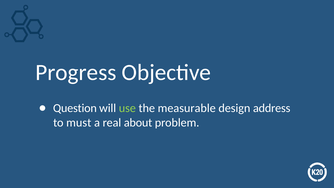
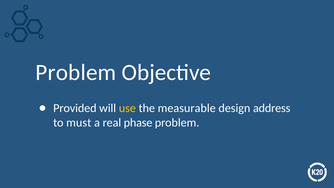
Progress: Progress -> Problem (76, 72)
Question: Question -> Provided (75, 108)
use colour: light green -> yellow (127, 108)
about: about -> phase (138, 123)
